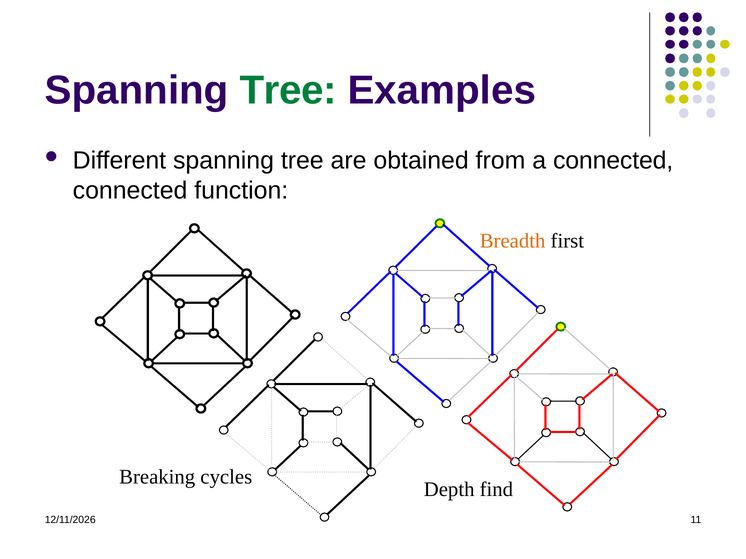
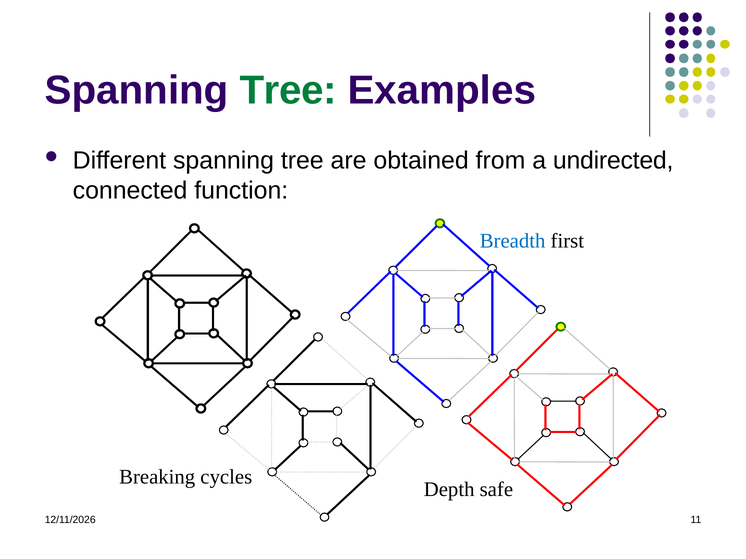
a connected: connected -> undirected (613, 161)
Breadth colour: orange -> blue (513, 241)
find: find -> safe (496, 490)
